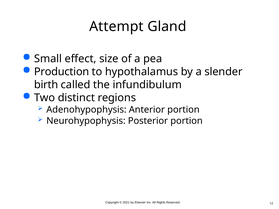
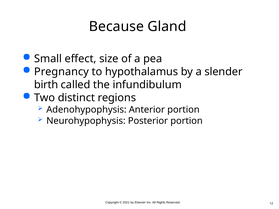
Attempt: Attempt -> Because (116, 27)
Production: Production -> Pregnancy (62, 72)
